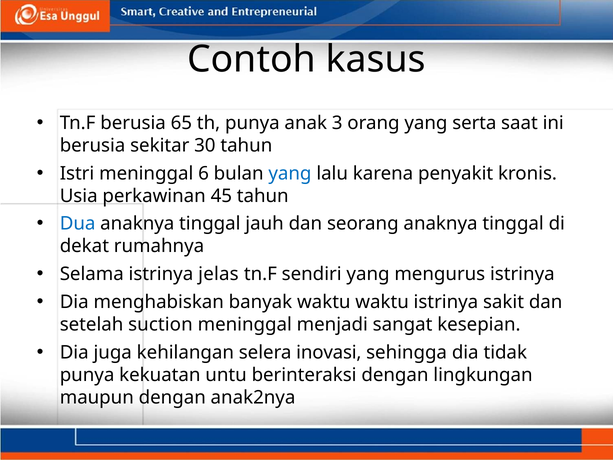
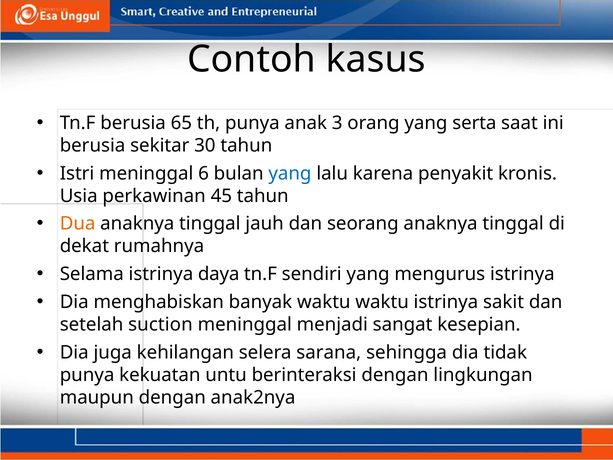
Dua colour: blue -> orange (78, 224)
jelas: jelas -> daya (219, 274)
inovasi: inovasi -> sarana (329, 352)
